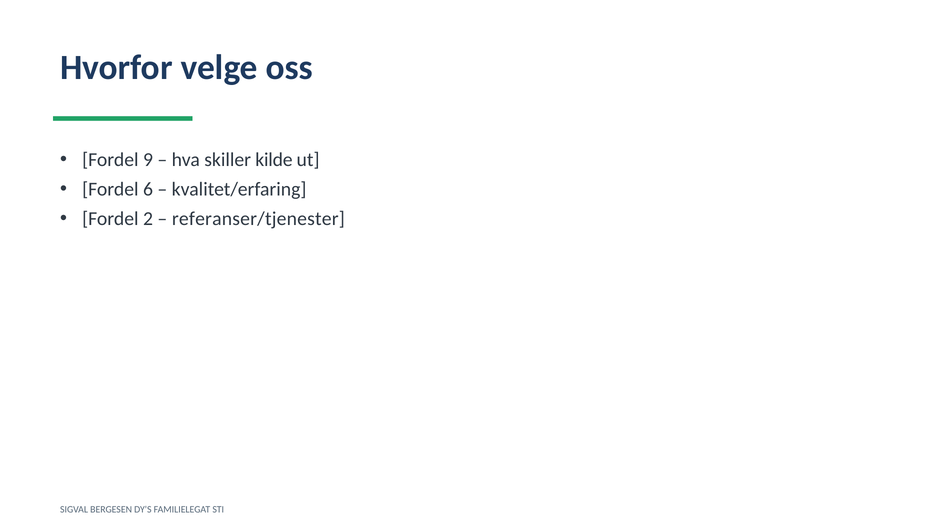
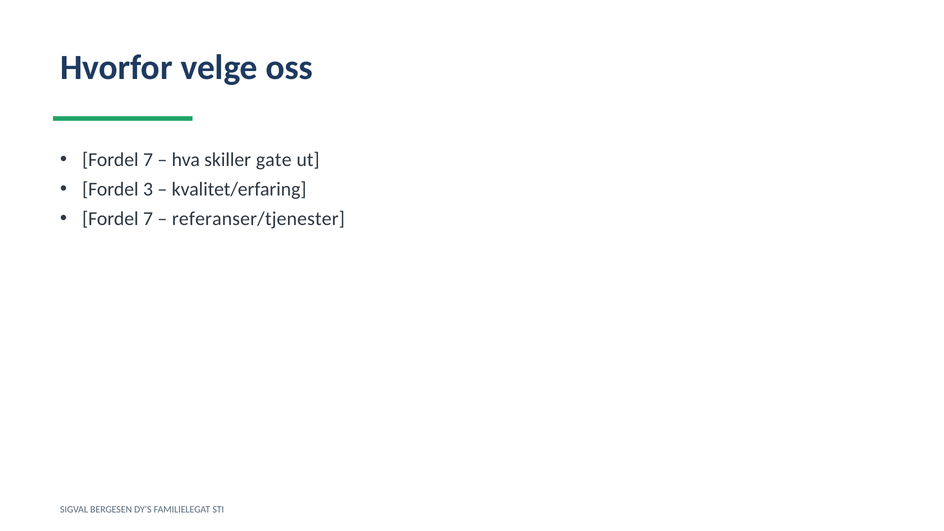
9: 9 -> 7 (148, 160)
kilde: kilde -> gate (274, 160)
6: 6 -> 3 (148, 189)
2: 2 -> 7 (148, 219)
